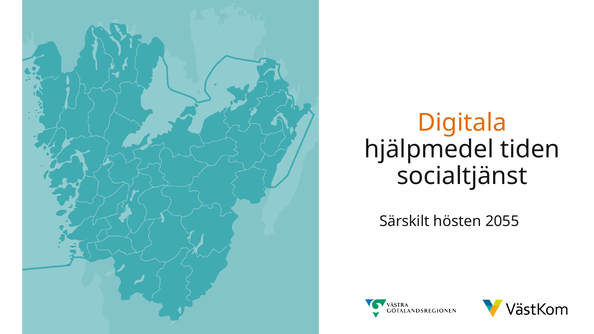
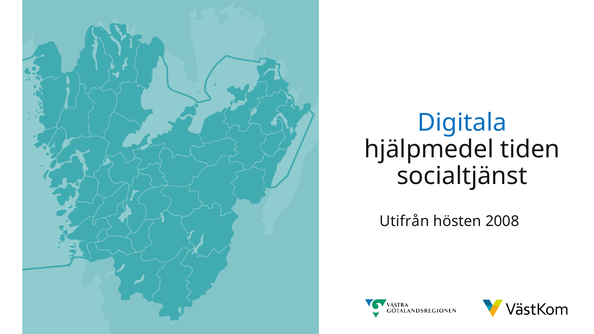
Digitala colour: orange -> blue (462, 123)
Särskilt: Särskilt -> Utifrån (404, 221)
2055: 2055 -> 2008 (502, 221)
